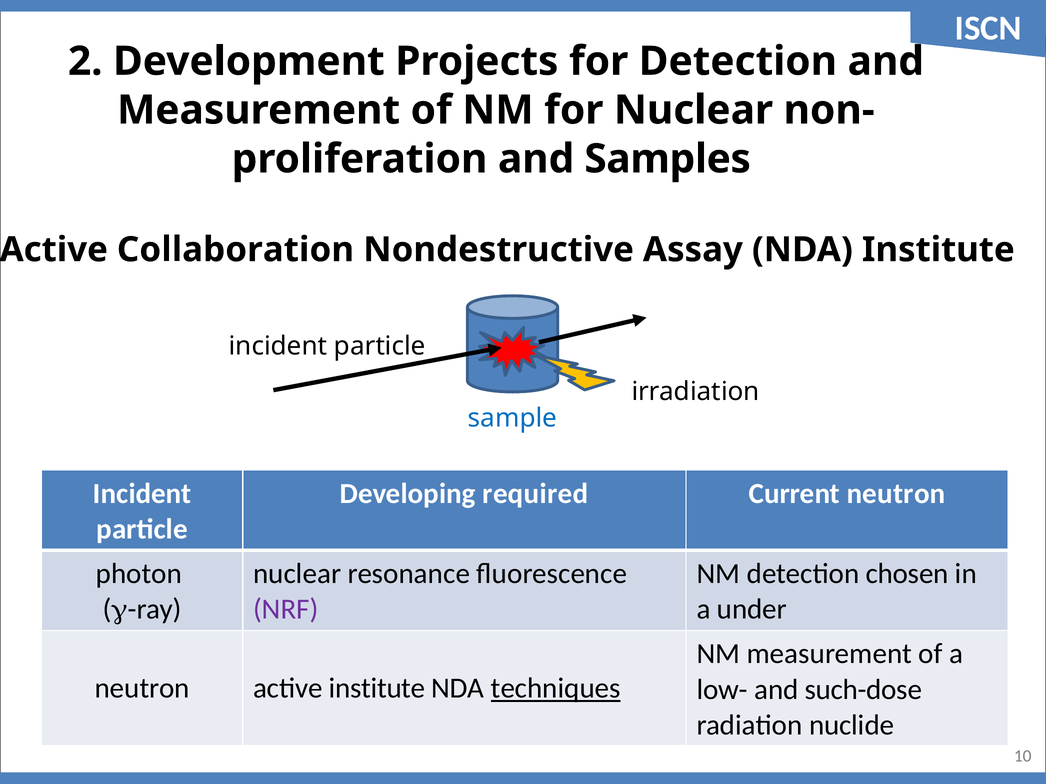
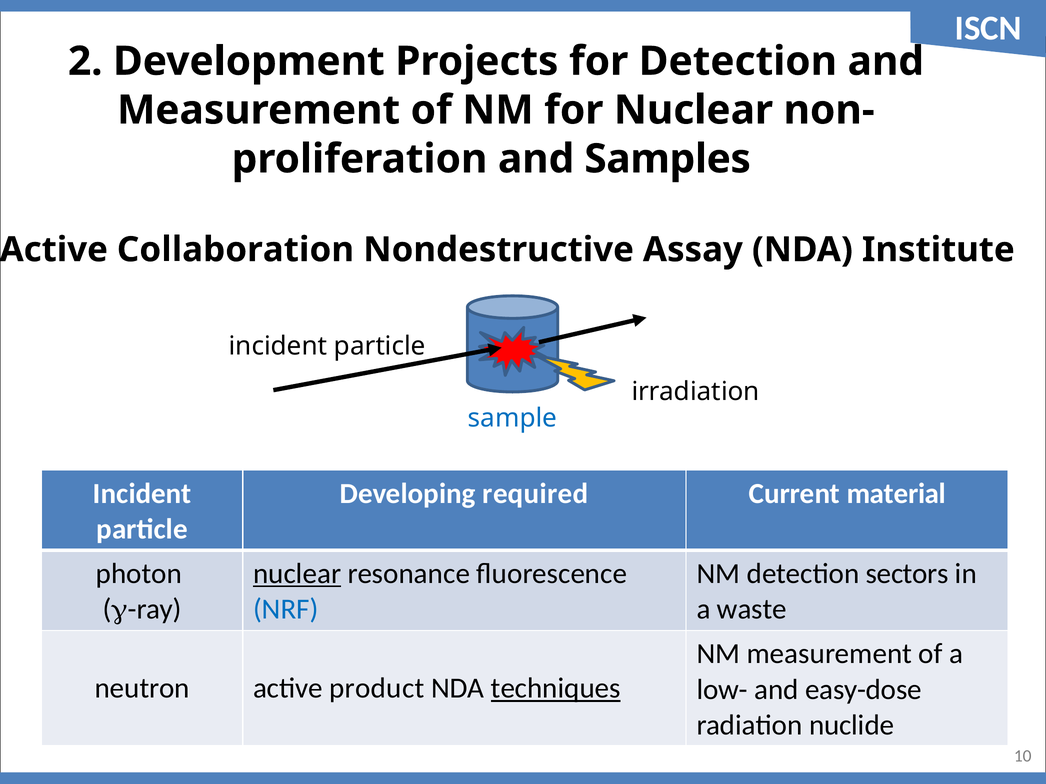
Current neutron: neutron -> material (896, 494)
nuclear underline: none -> present (297, 574)
chosen: chosen -> sectors (907, 574)
NRF colour: purple -> blue (286, 610)
under: under -> waste (752, 610)
active institute: institute -> product (377, 689)
such-dose: such-dose -> easy-dose (863, 690)
